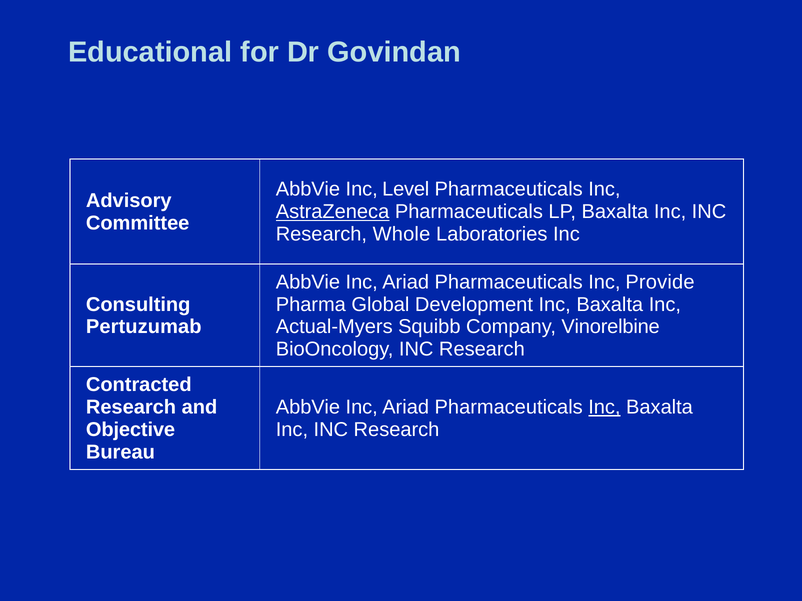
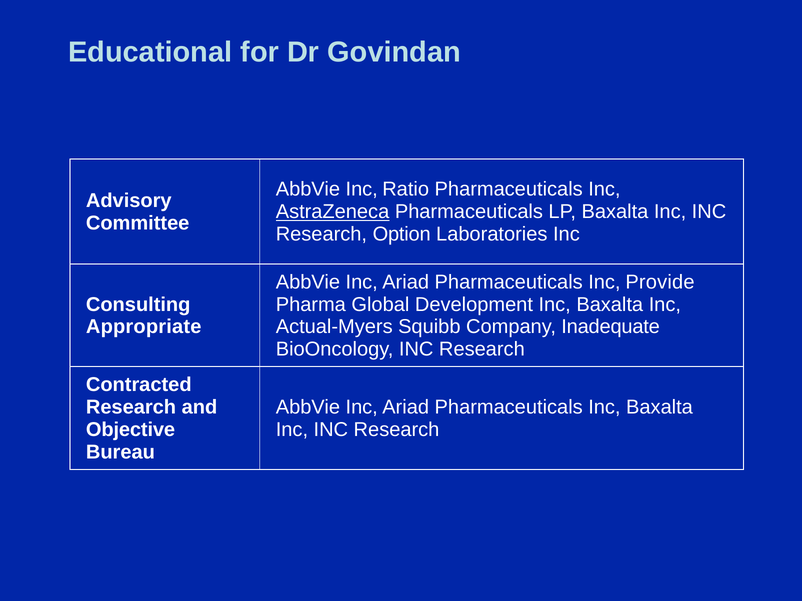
Level: Level -> Ratio (406, 189)
Whole: Whole -> Option (402, 234)
Pertuzumab: Pertuzumab -> Appropriate (144, 327)
Vinorelbine: Vinorelbine -> Inadequate (611, 327)
Inc underline: present -> none (604, 407)
